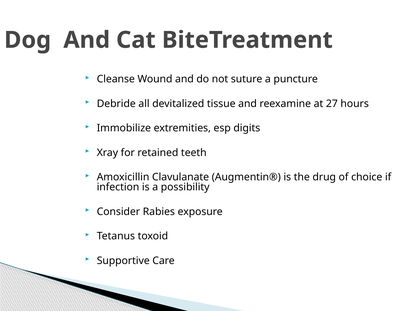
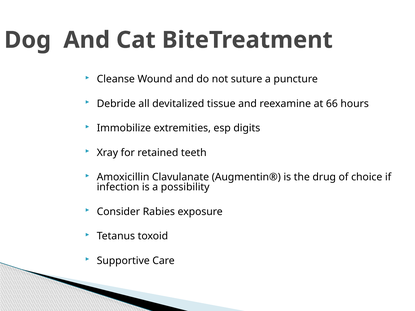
27: 27 -> 66 (332, 104)
